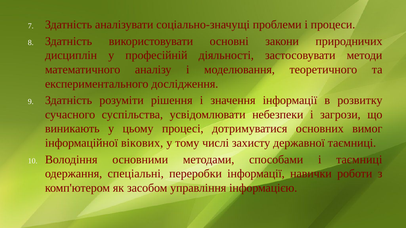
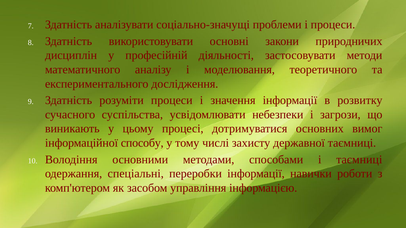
розуміти рішення: рішення -> процеси (172, 101)
вікових: вікових -> способу (142, 143)
